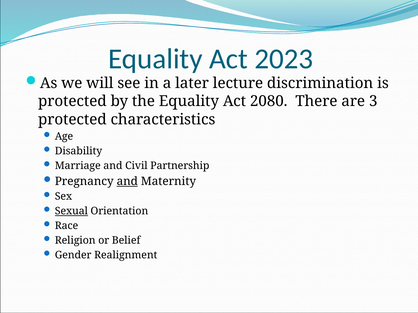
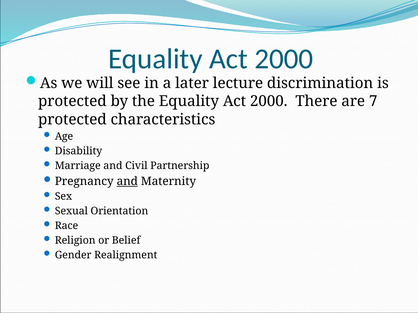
2023: 2023 -> 2000 (284, 59)
the Equality Act 2080: 2080 -> 2000 (269, 101)
3: 3 -> 7 (373, 101)
Sexual underline: present -> none (71, 211)
